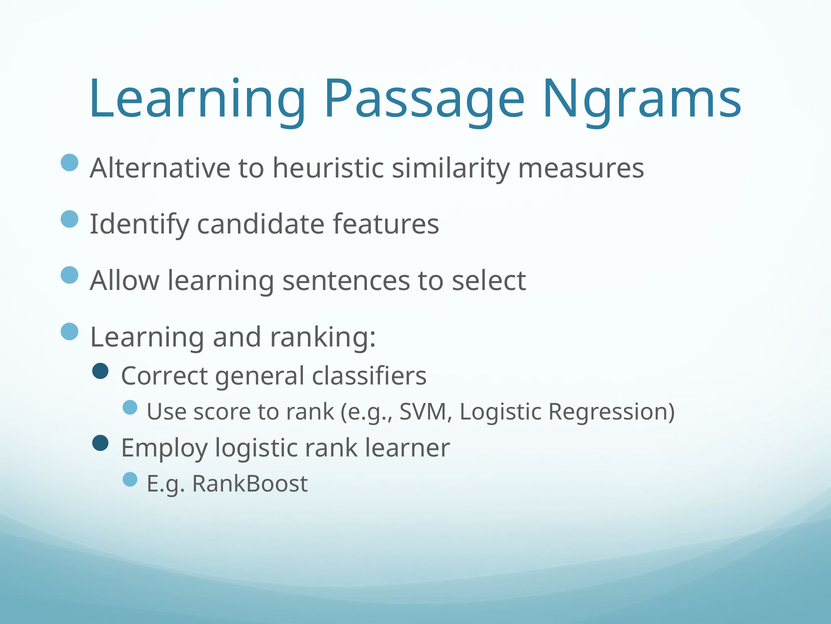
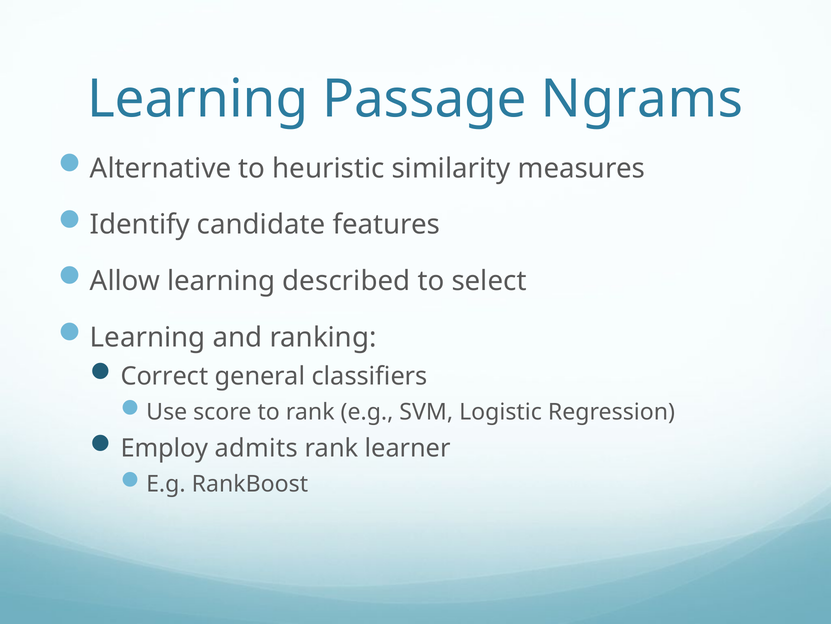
sentences: sentences -> described (346, 281)
Employ logistic: logistic -> admits (256, 448)
